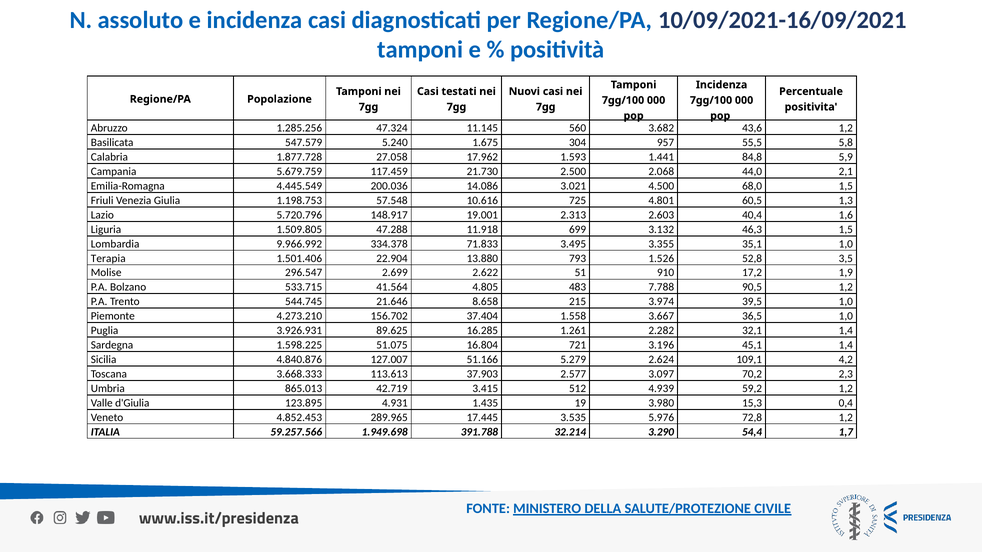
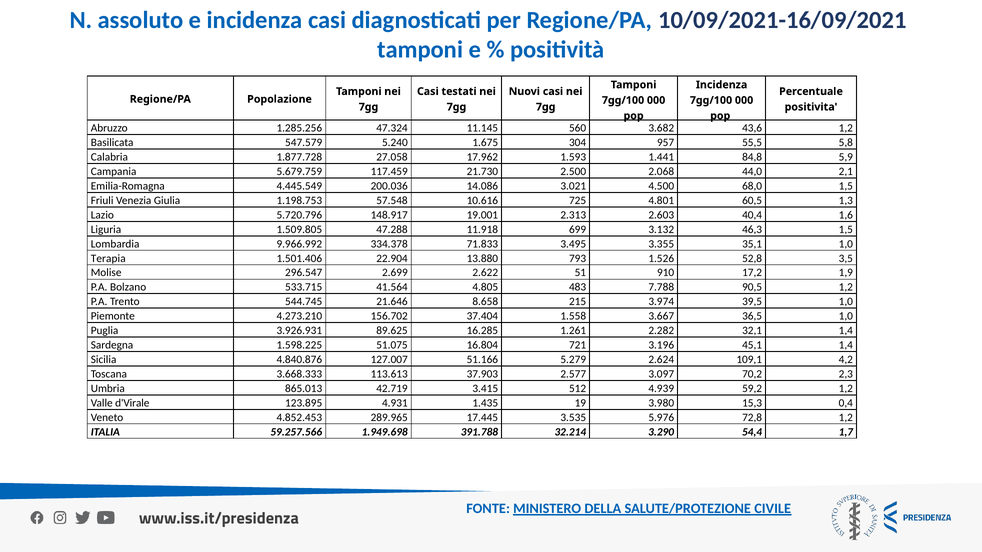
d'Giulia: d'Giulia -> d'Virale (132, 403)
